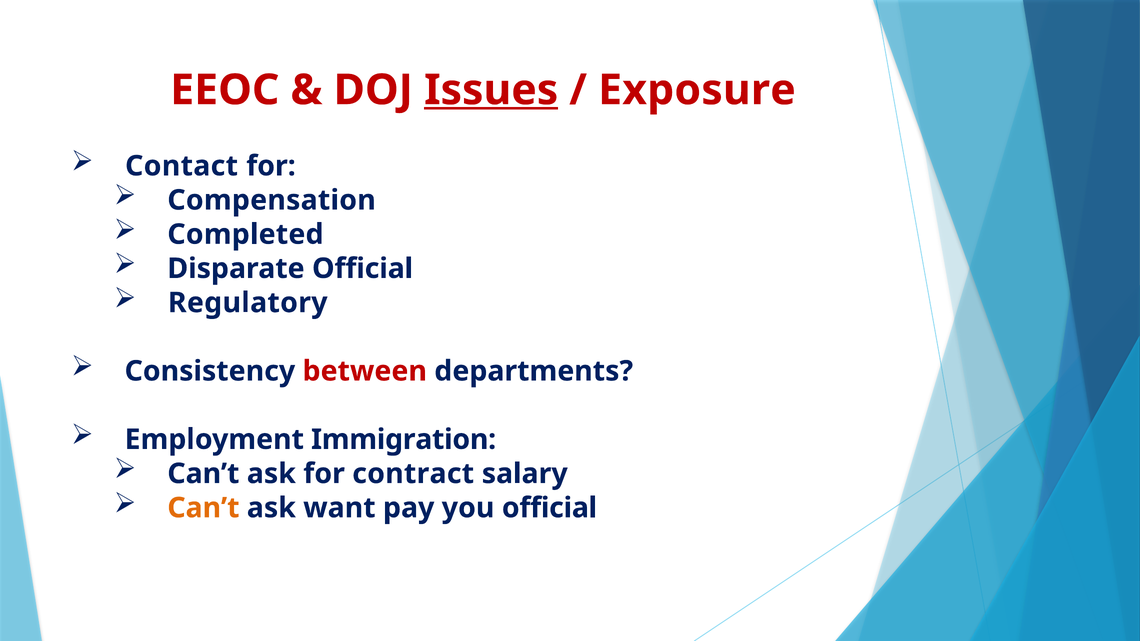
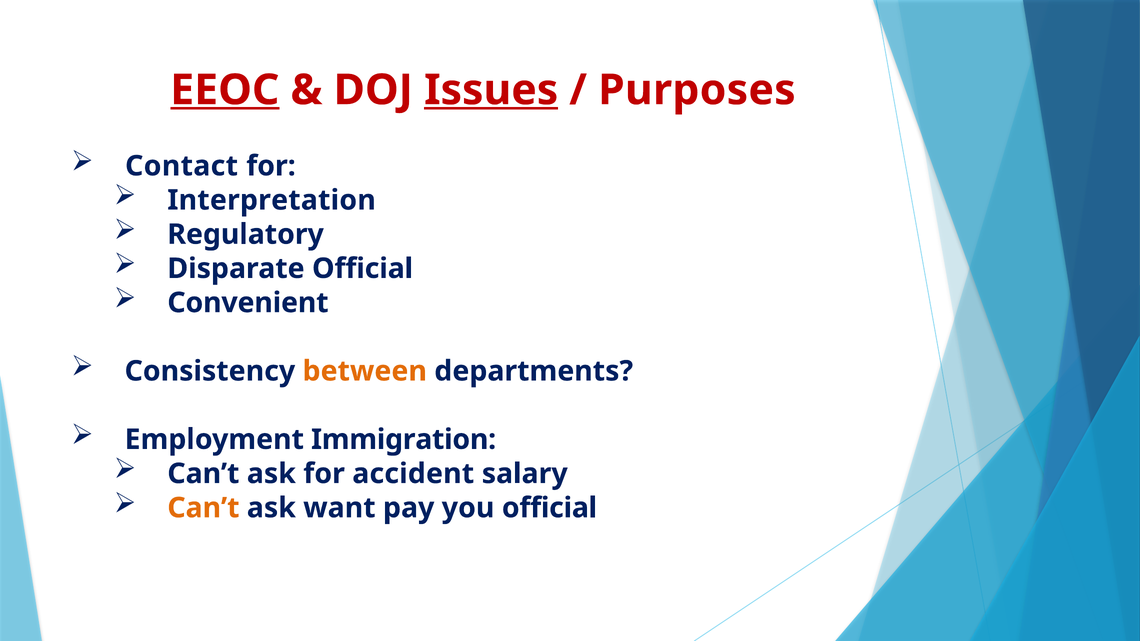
EEOC underline: none -> present (225, 90)
Exposure: Exposure -> Purposes (697, 90)
Compensation: Compensation -> Interpretation (272, 200)
Completed: Completed -> Regulatory (246, 234)
Regulatory: Regulatory -> Convenient (248, 303)
between colour: red -> orange (365, 371)
contract: contract -> accident (413, 474)
